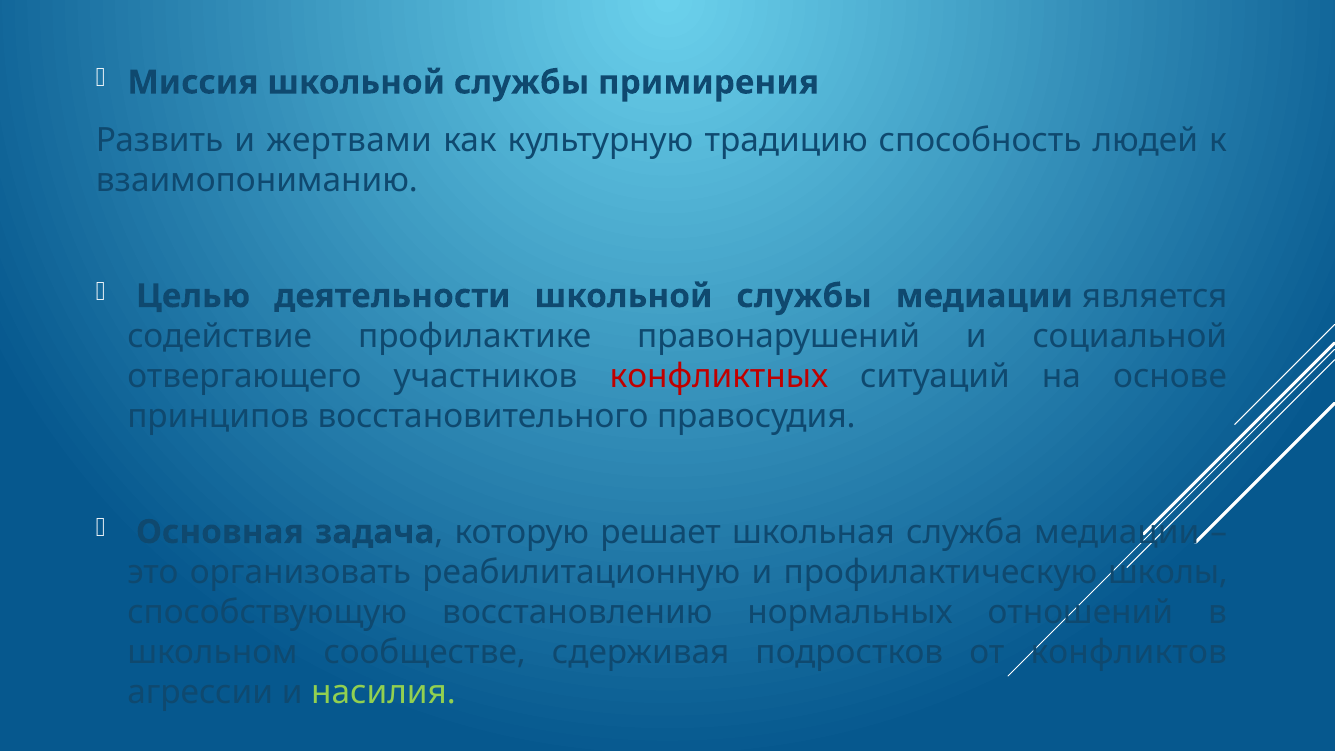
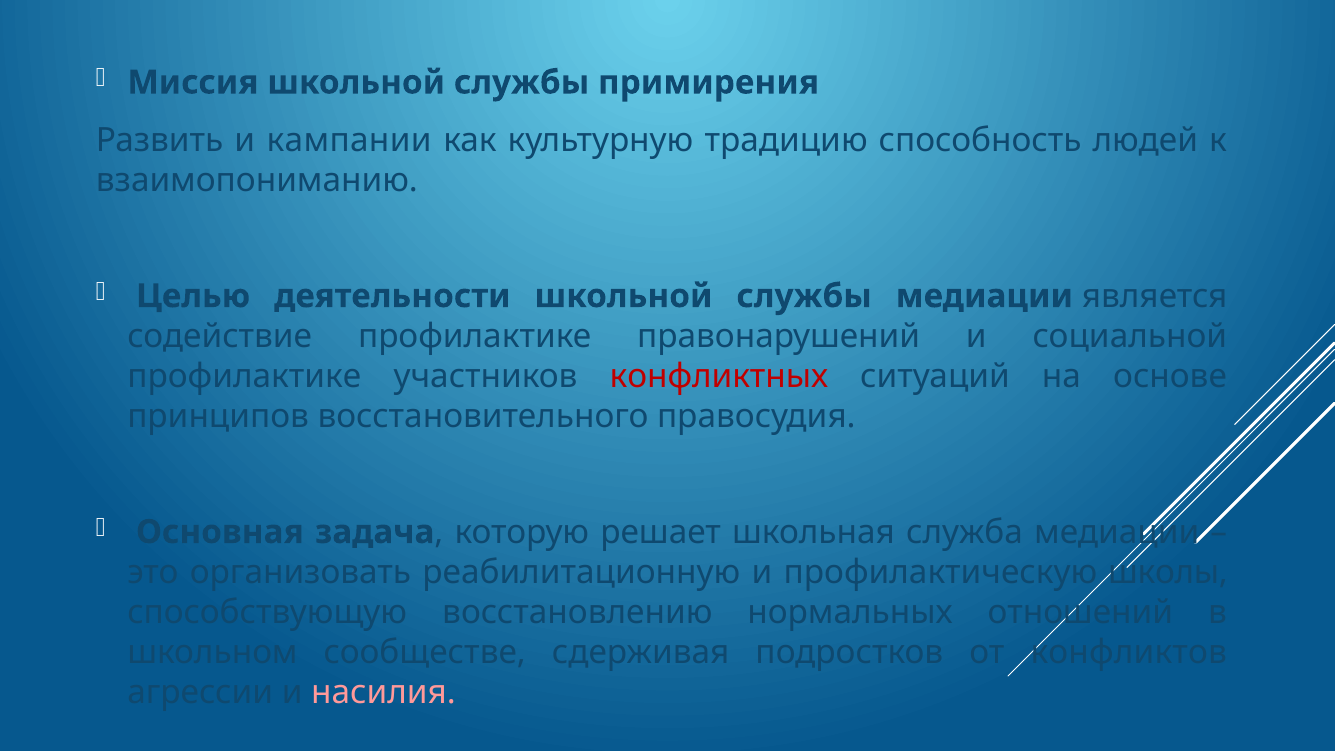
жертвами: жертвами -> кампании (349, 140)
отвергающего: отвергающего -> профилактике (244, 376)
насилия colour: light green -> pink (384, 692)
